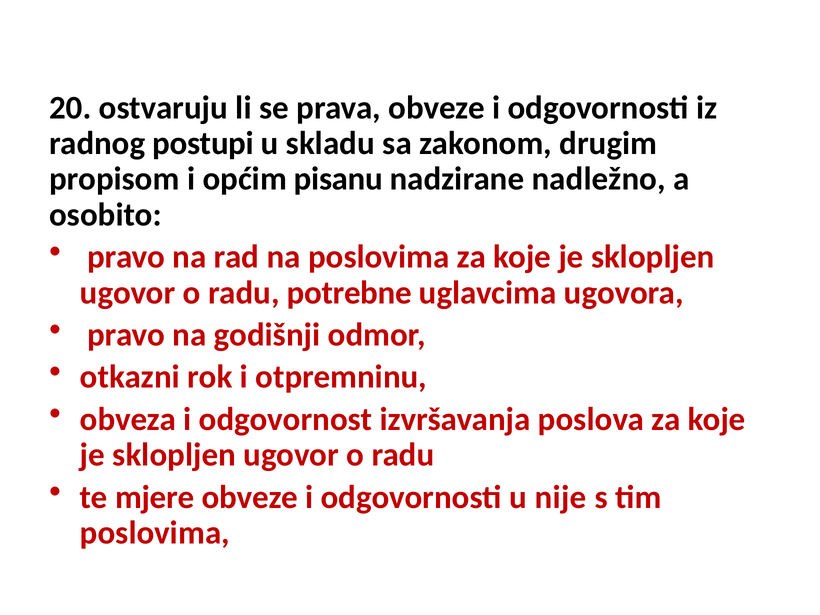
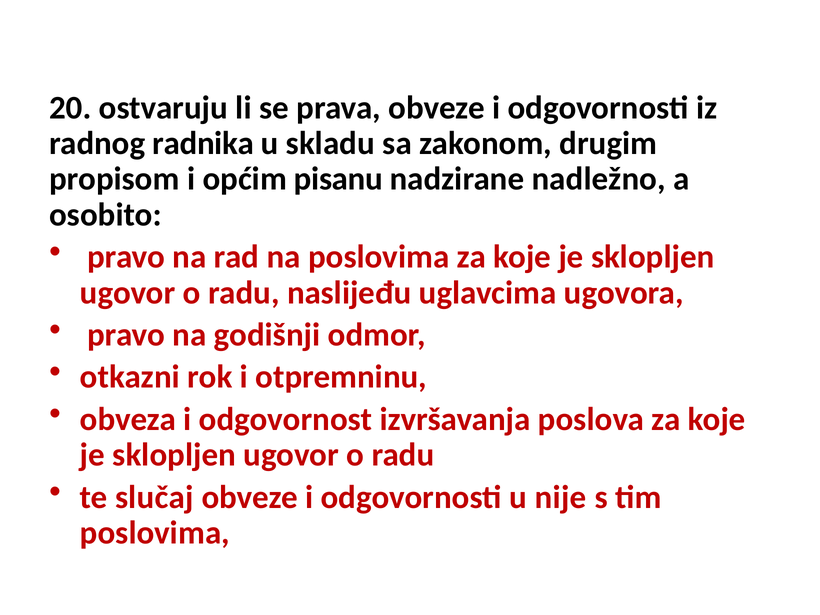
postupi: postupi -> radnika (203, 143)
potrebne: potrebne -> naslijeđu (349, 293)
mjere: mjere -> slučaj (154, 497)
